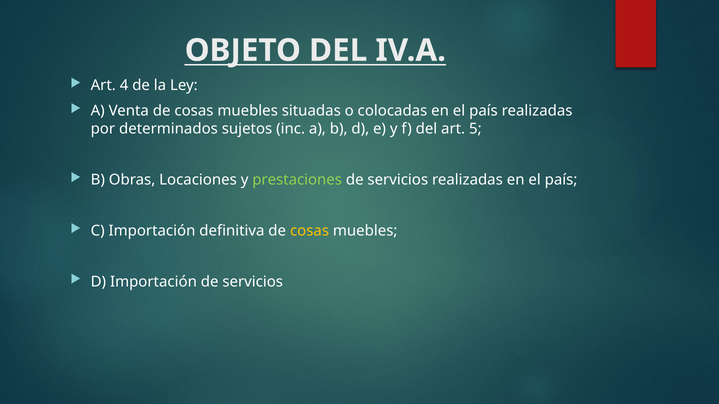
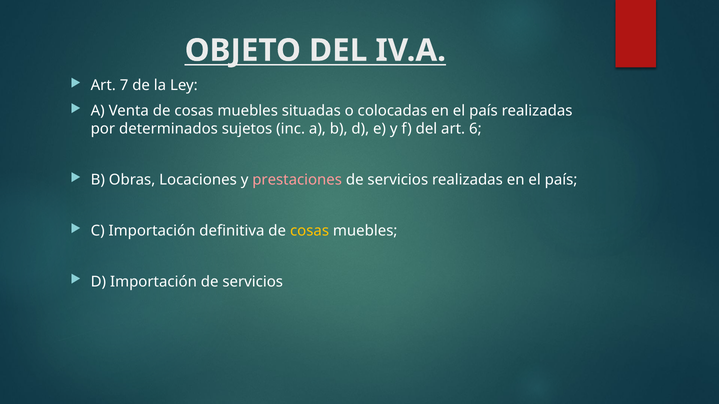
4: 4 -> 7 (124, 86)
5: 5 -> 6 (475, 129)
prestaciones colour: light green -> pink (297, 180)
